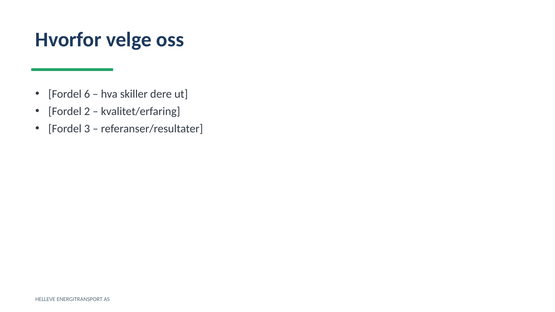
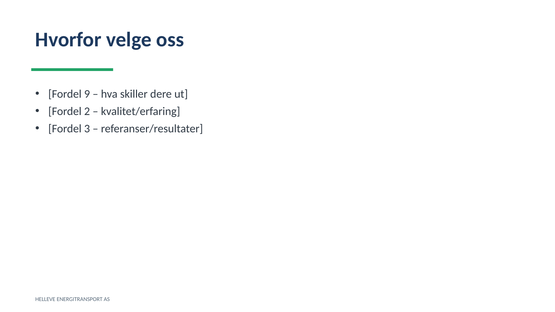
6: 6 -> 9 (87, 94)
